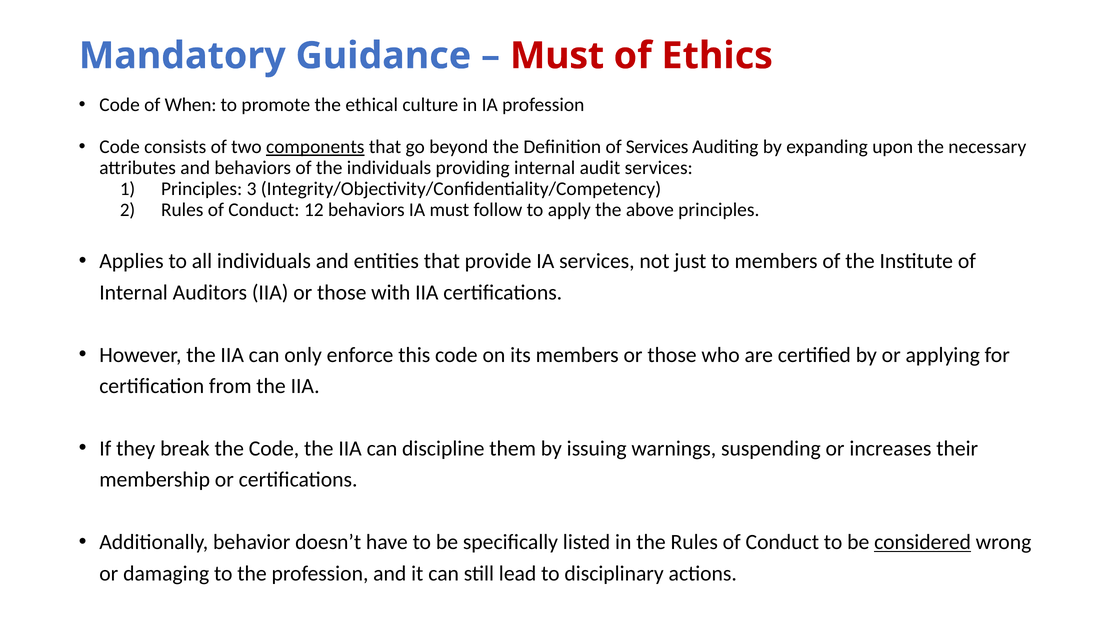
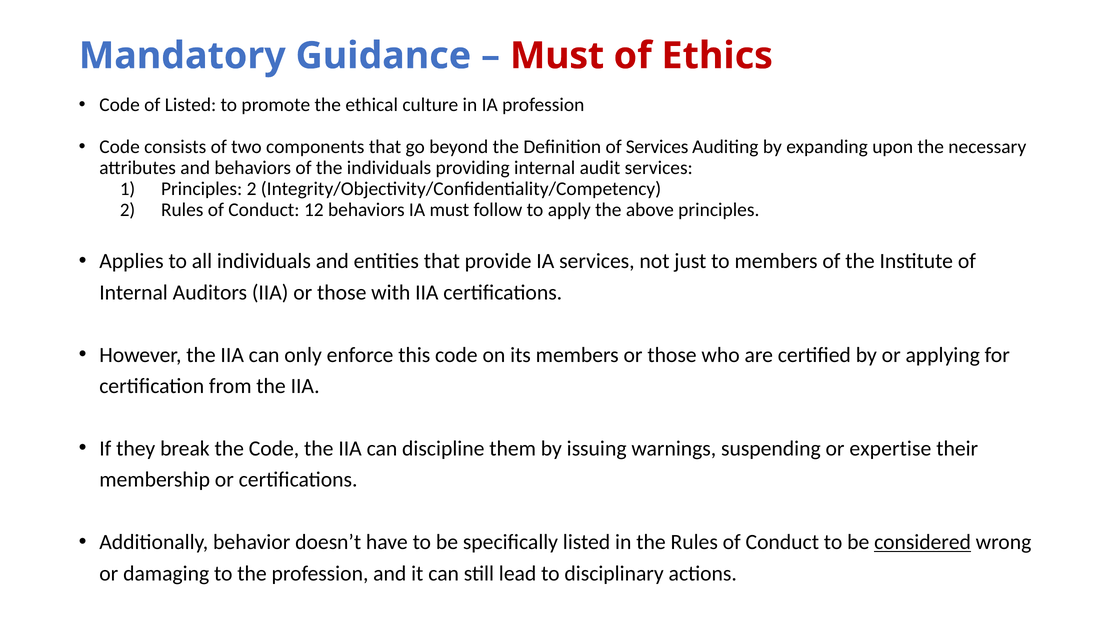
of When: When -> Listed (191, 105)
components underline: present -> none (315, 147)
Principles 3: 3 -> 2 (252, 189)
increases: increases -> expertise (890, 448)
